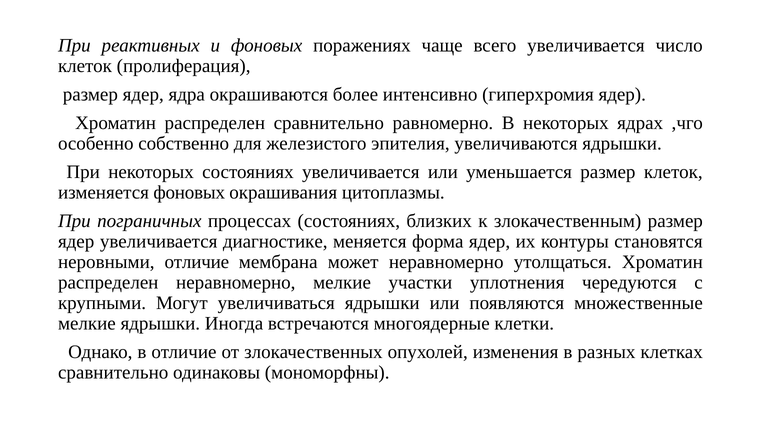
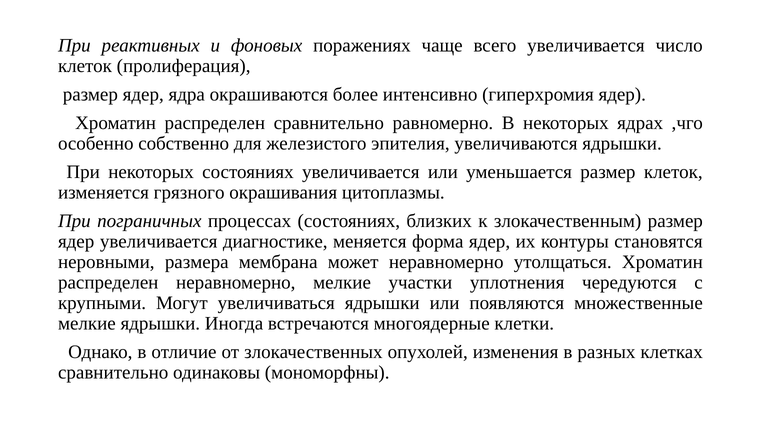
изменяется фоновых: фоновых -> грязного (189, 192)
неровными отличие: отличие -> размера (197, 262)
